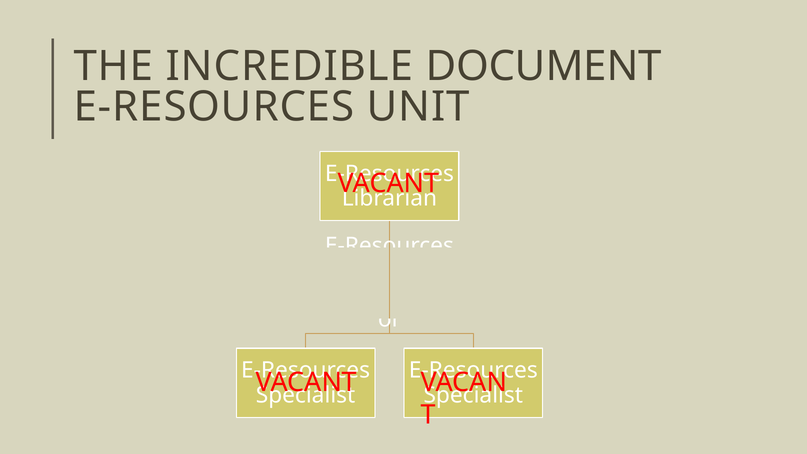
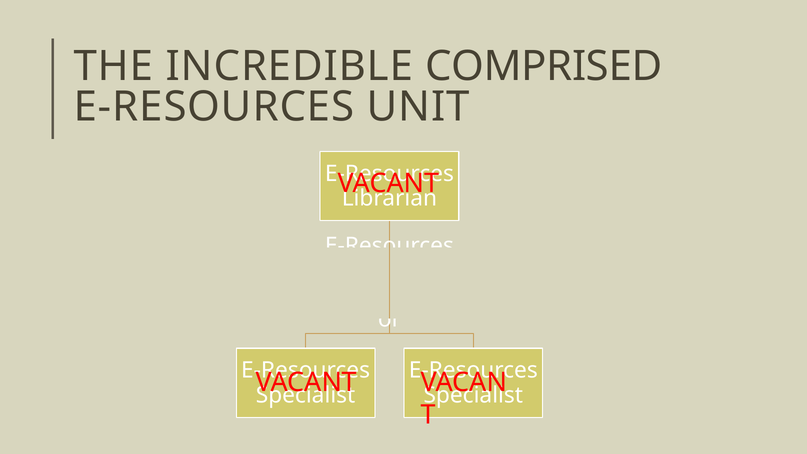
DOCUMENT: DOCUMENT -> COMPRISED (544, 66)
